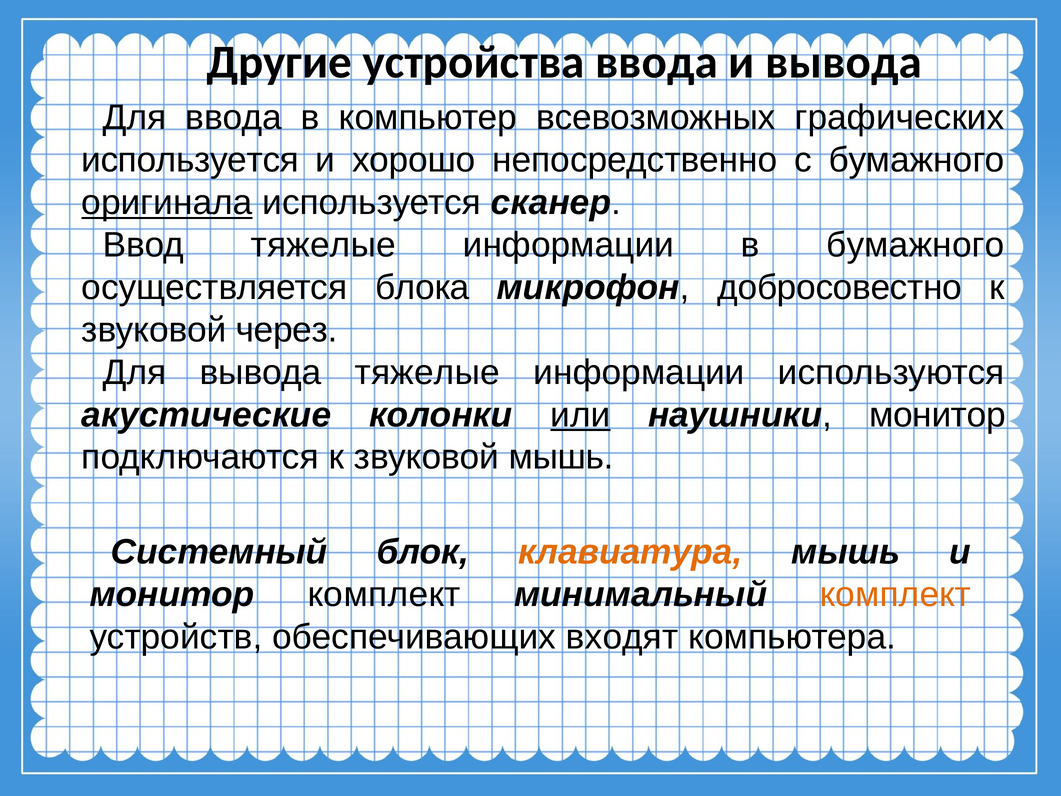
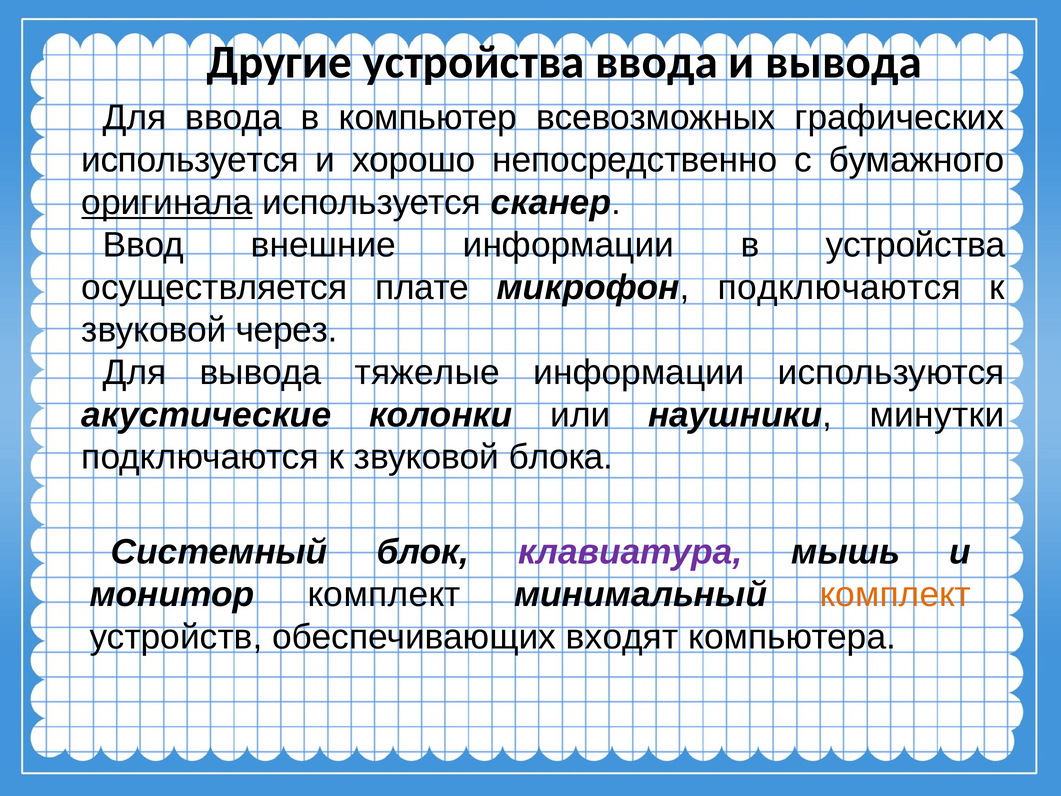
Ввод тяжелые: тяжелые -> внешние (323, 245)
в бумажного: бумажного -> устройства (916, 245)
блока: блока -> плате (422, 287)
микрофон добросовестно: добросовестно -> подключаются (839, 287)
или underline: present -> none (580, 415)
наушники монитор: монитор -> минутки (937, 415)
звуковой мышь: мышь -> блока (561, 457)
клавиатура colour: orange -> purple (630, 552)
